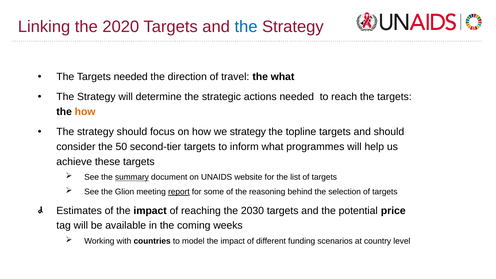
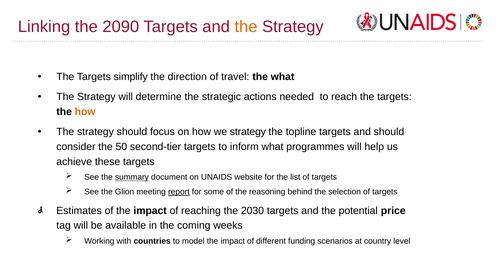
2020: 2020 -> 2090 (121, 27)
the colour: blue -> orange (246, 27)
Targets needed: needed -> simplify (131, 77)
